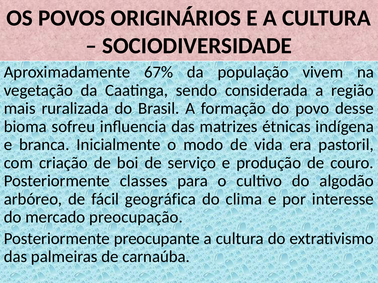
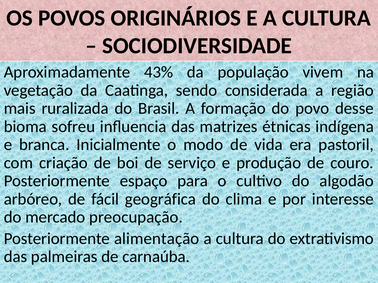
67%: 67% -> 43% (159, 72)
classes: classes -> espaço (144, 181)
preocupante: preocupante -> alimentação (157, 239)
